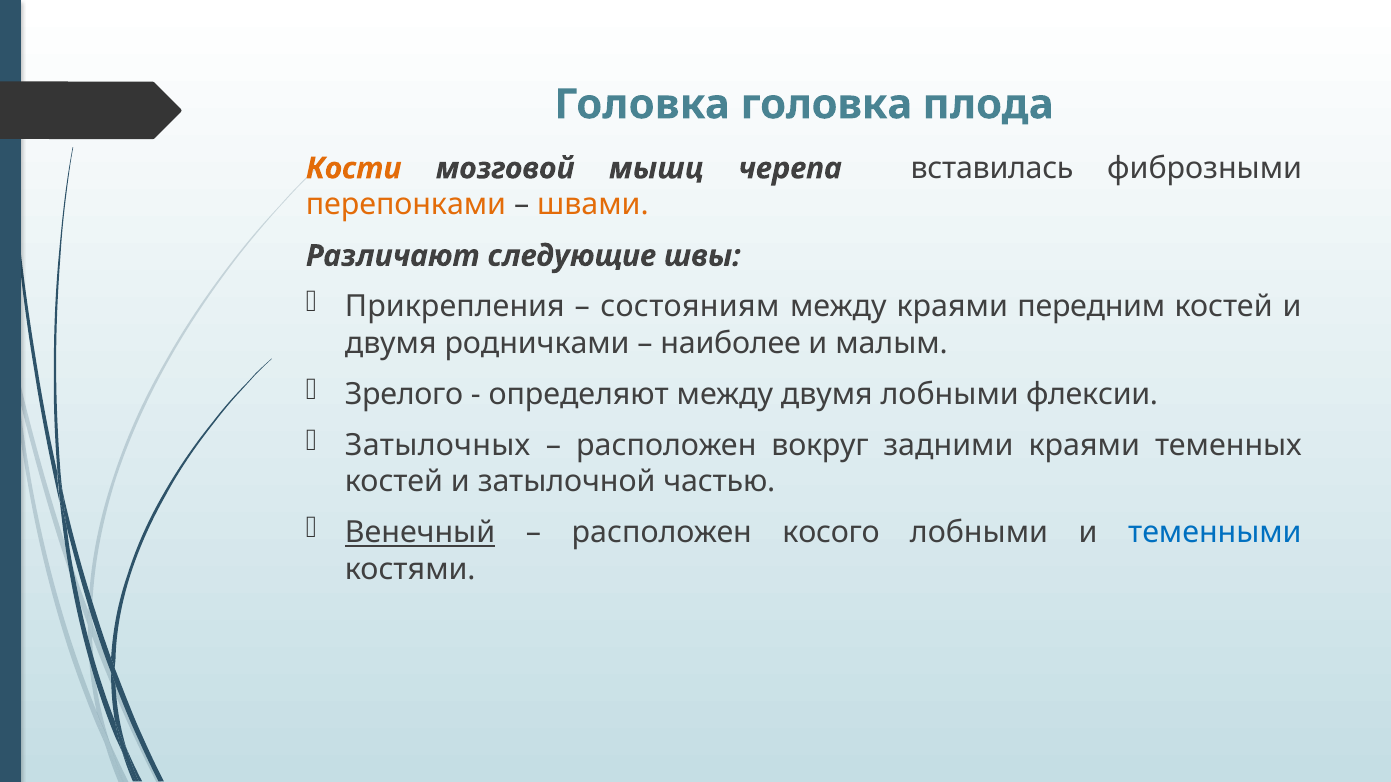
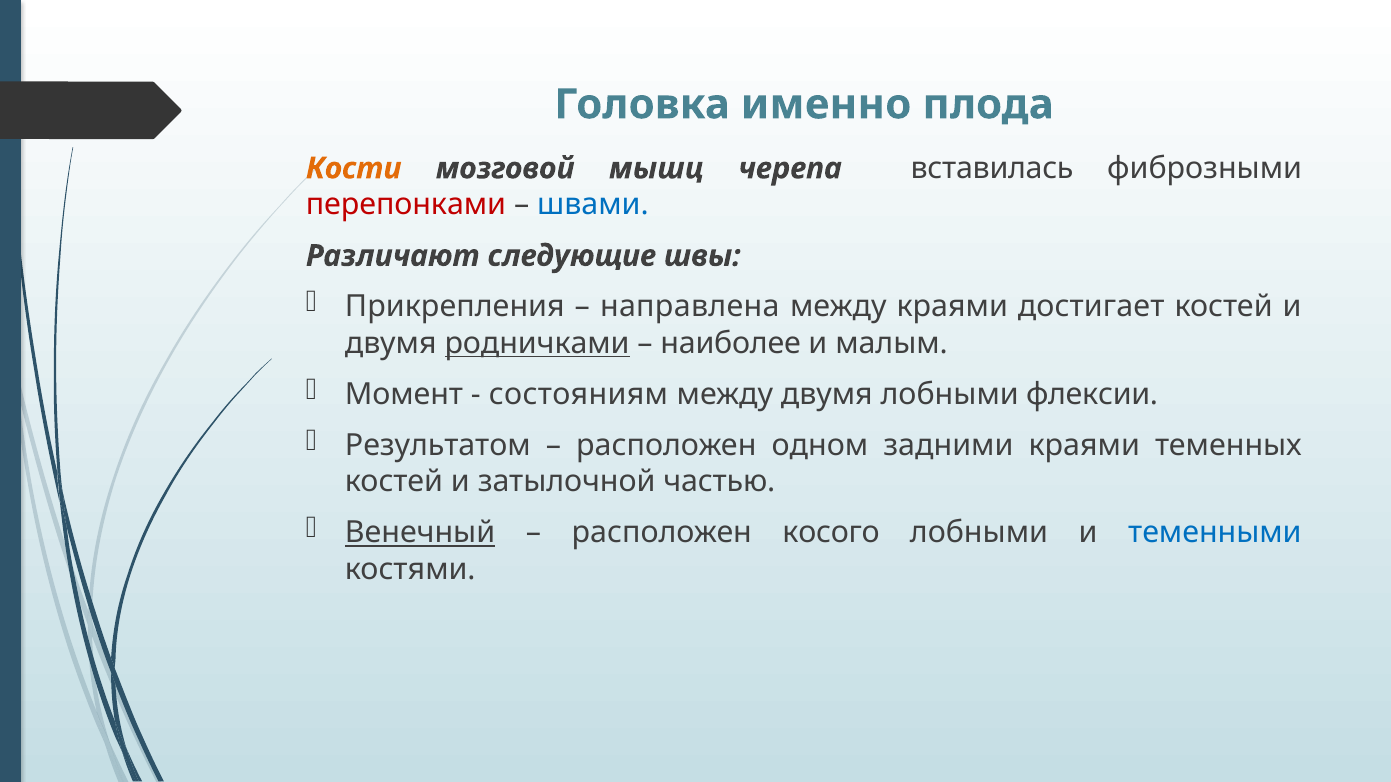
Головка головка: головка -> именно (826, 105)
перепонками colour: orange -> red (406, 205)
швами colour: orange -> blue (593, 205)
состояниям: состояниям -> направлена (690, 307)
передним: передним -> достигает (1091, 307)
родничками underline: none -> present (537, 344)
Зрелого: Зрелого -> Момент (404, 395)
определяют: определяют -> состояниям (578, 395)
Затылочных: Затылочных -> Результатом (438, 446)
вокруг: вокруг -> одном (820, 446)
